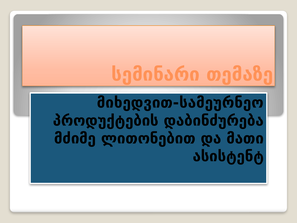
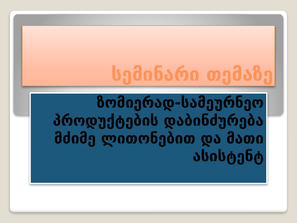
მიხედვით-სამეურნეო: მიხედვით-სამეურნეო -> ზომიერად-სამეურნეო (180, 103)
